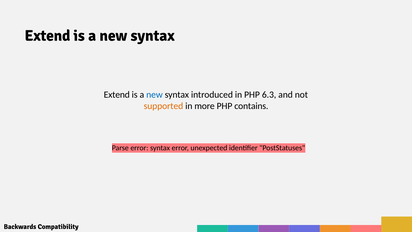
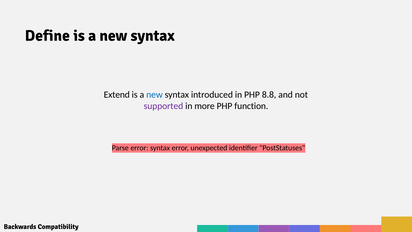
Extend: Extend -> Define (47, 36)
6.3: 6.3 -> 8.8 (269, 95)
supported colour: orange -> purple (163, 106)
contains: contains -> function (251, 106)
